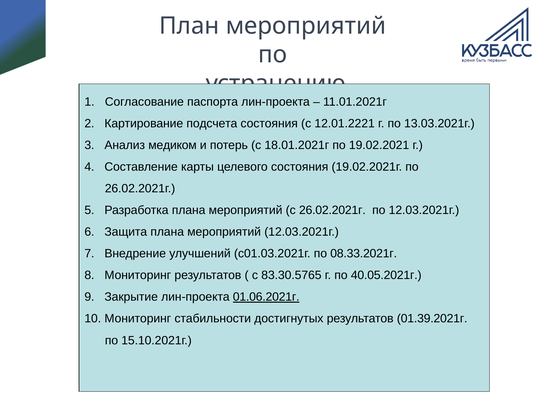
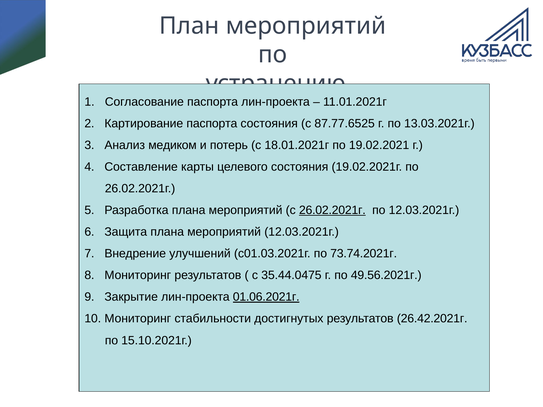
Картирование подсчета: подсчета -> паспорта (212, 124)
12.01.2221: 12.01.2221 -> 87.77.6525 (345, 124)
26.02.2021г underline: none -> present (332, 210)
08.33.2021г: 08.33.2021г -> 73.74.2021г (364, 254)
83.30.5765: 83.30.5765 -> 35.44.0475 (291, 275)
40.05.2021г: 40.05.2021г -> 49.56.2021г (386, 275)
01.39.2021г: 01.39.2021г -> 26.42.2021г (432, 319)
